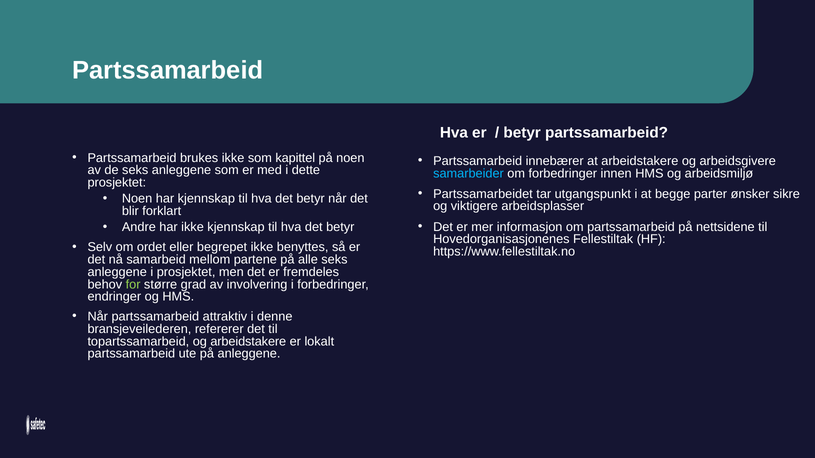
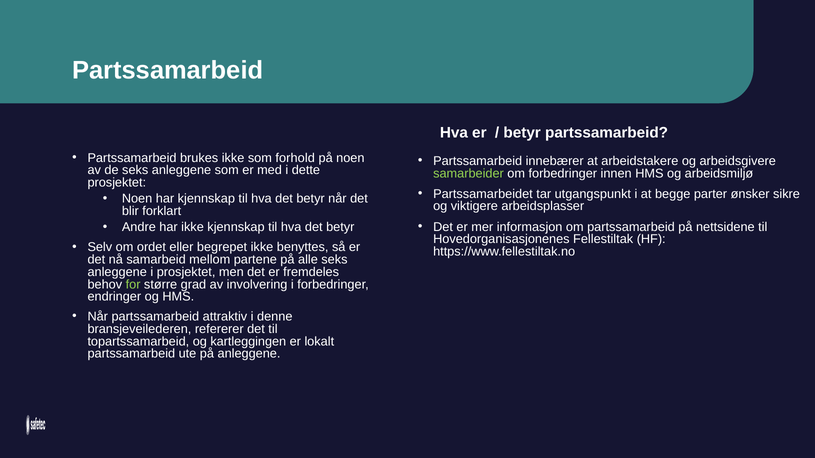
kapittel: kapittel -> forhold (295, 158)
samarbeider colour: light blue -> light green (469, 174)
og arbeidstakere: arbeidstakere -> kartleggingen (248, 342)
